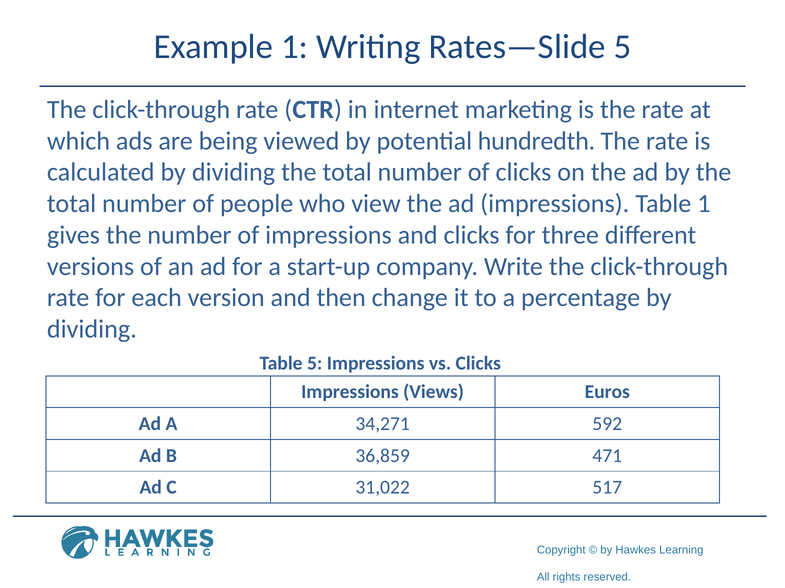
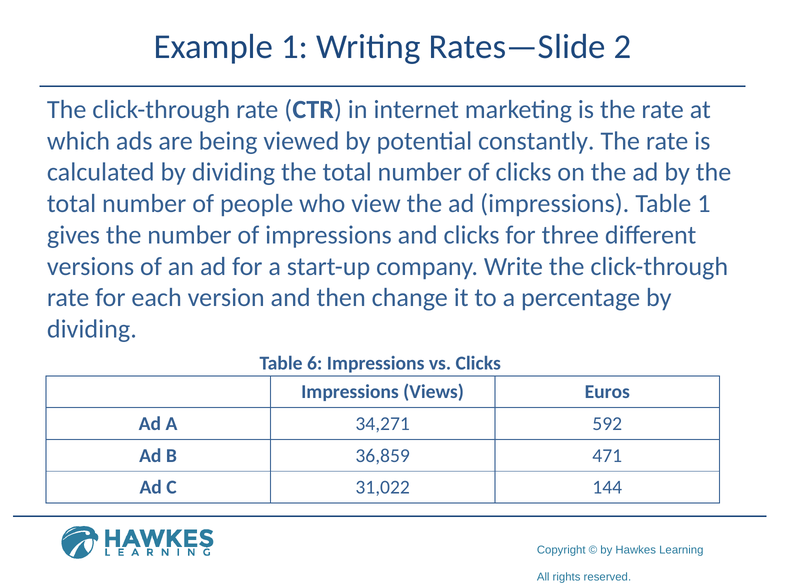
Rates—Slide 5: 5 -> 2 (623, 47)
hundredth: hundredth -> constantly (536, 141)
Table 5: 5 -> 6 (315, 364)
517: 517 -> 144 (607, 488)
